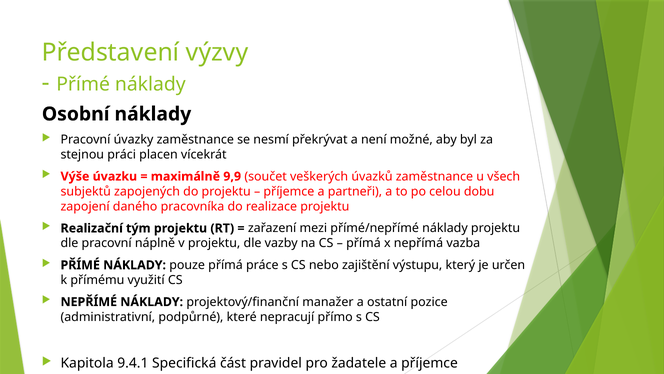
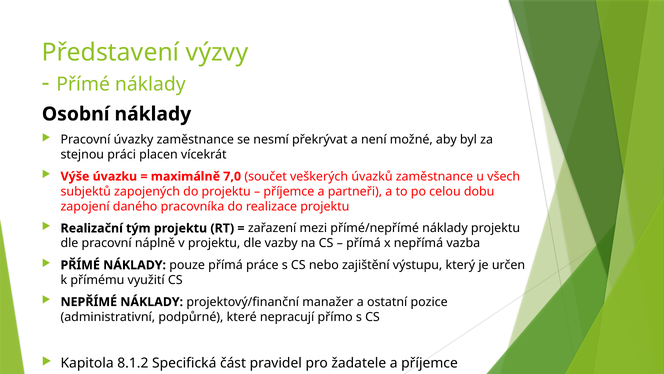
9,9: 9,9 -> 7,0 (232, 176)
9.4.1: 9.4.1 -> 8.1.2 (133, 363)
